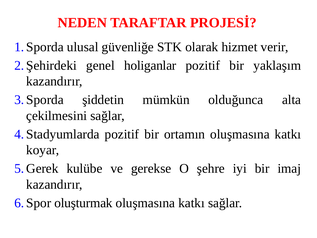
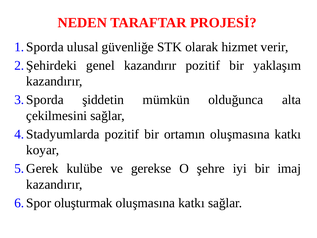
genel holiganlar: holiganlar -> kazandırır (150, 65)
